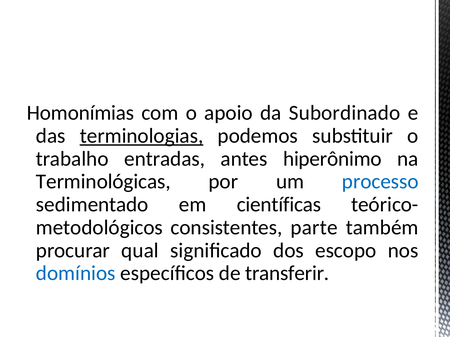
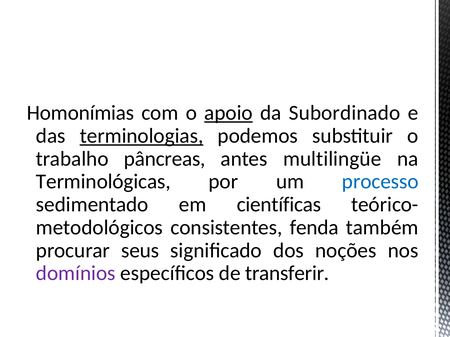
apoio underline: none -> present (229, 113)
entradas: entradas -> pâncreas (165, 159)
hiperônimo: hiperônimo -> multilingüe (332, 159)
parte: parte -> fenda (314, 228)
qual: qual -> seus (140, 251)
escopo: escopo -> noções (346, 251)
domínios colour: blue -> purple (76, 274)
